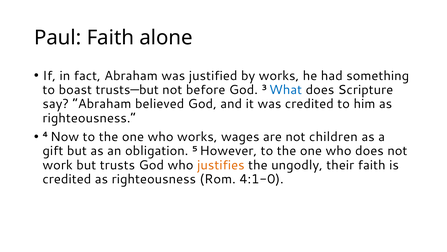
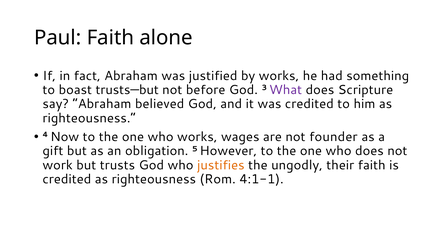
What colour: blue -> purple (286, 90)
children: children -> founder (333, 137)
4:1-0: 4:1-0 -> 4:1-1 (261, 179)
